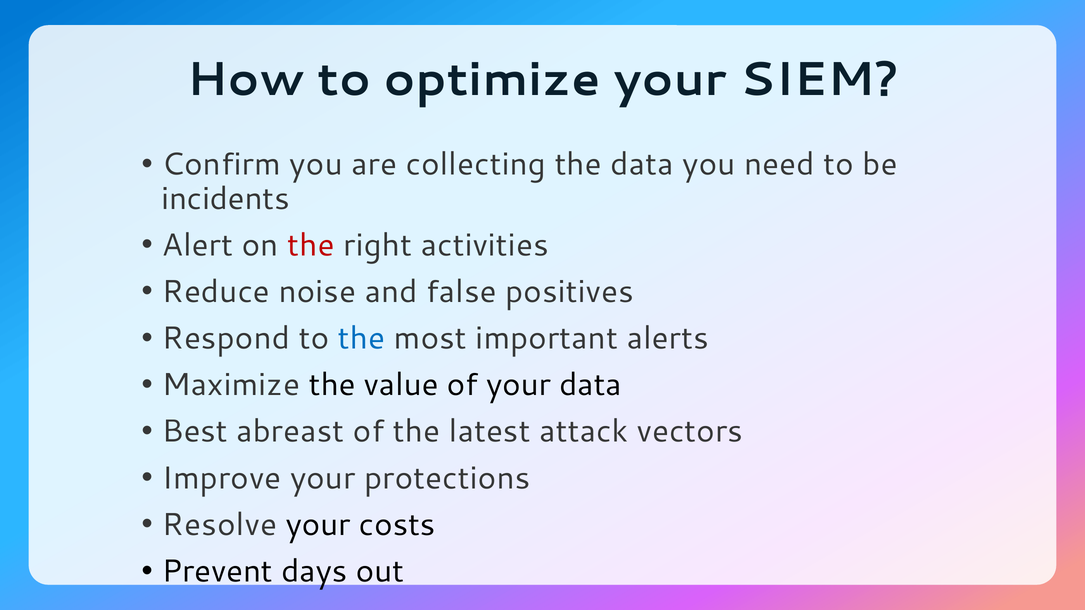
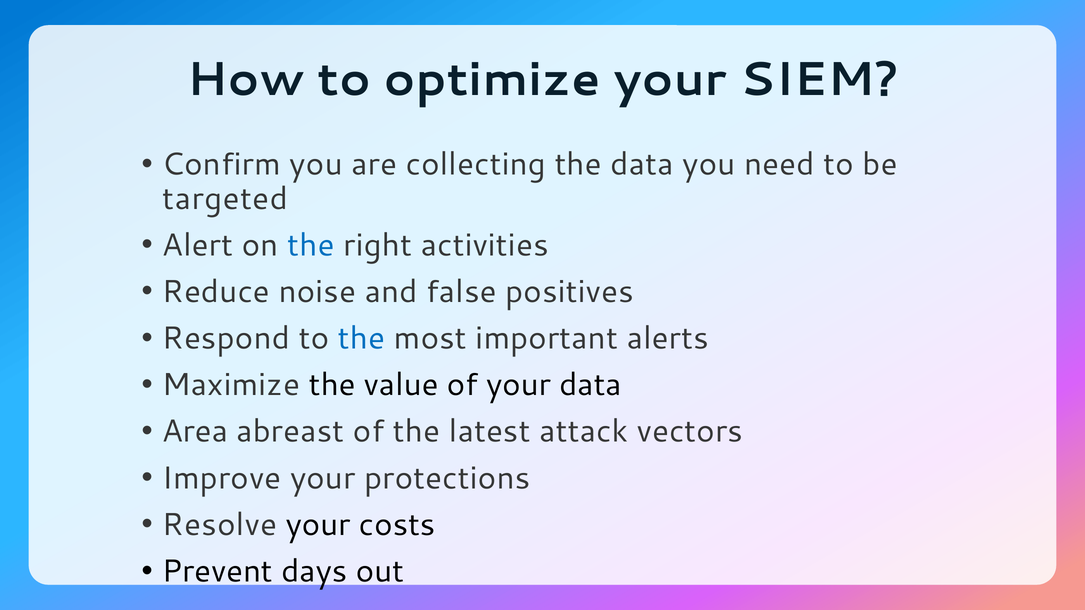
incidents: incidents -> targeted (225, 199)
the colour: red -> blue (311, 245)
Best: Best -> Area (195, 432)
